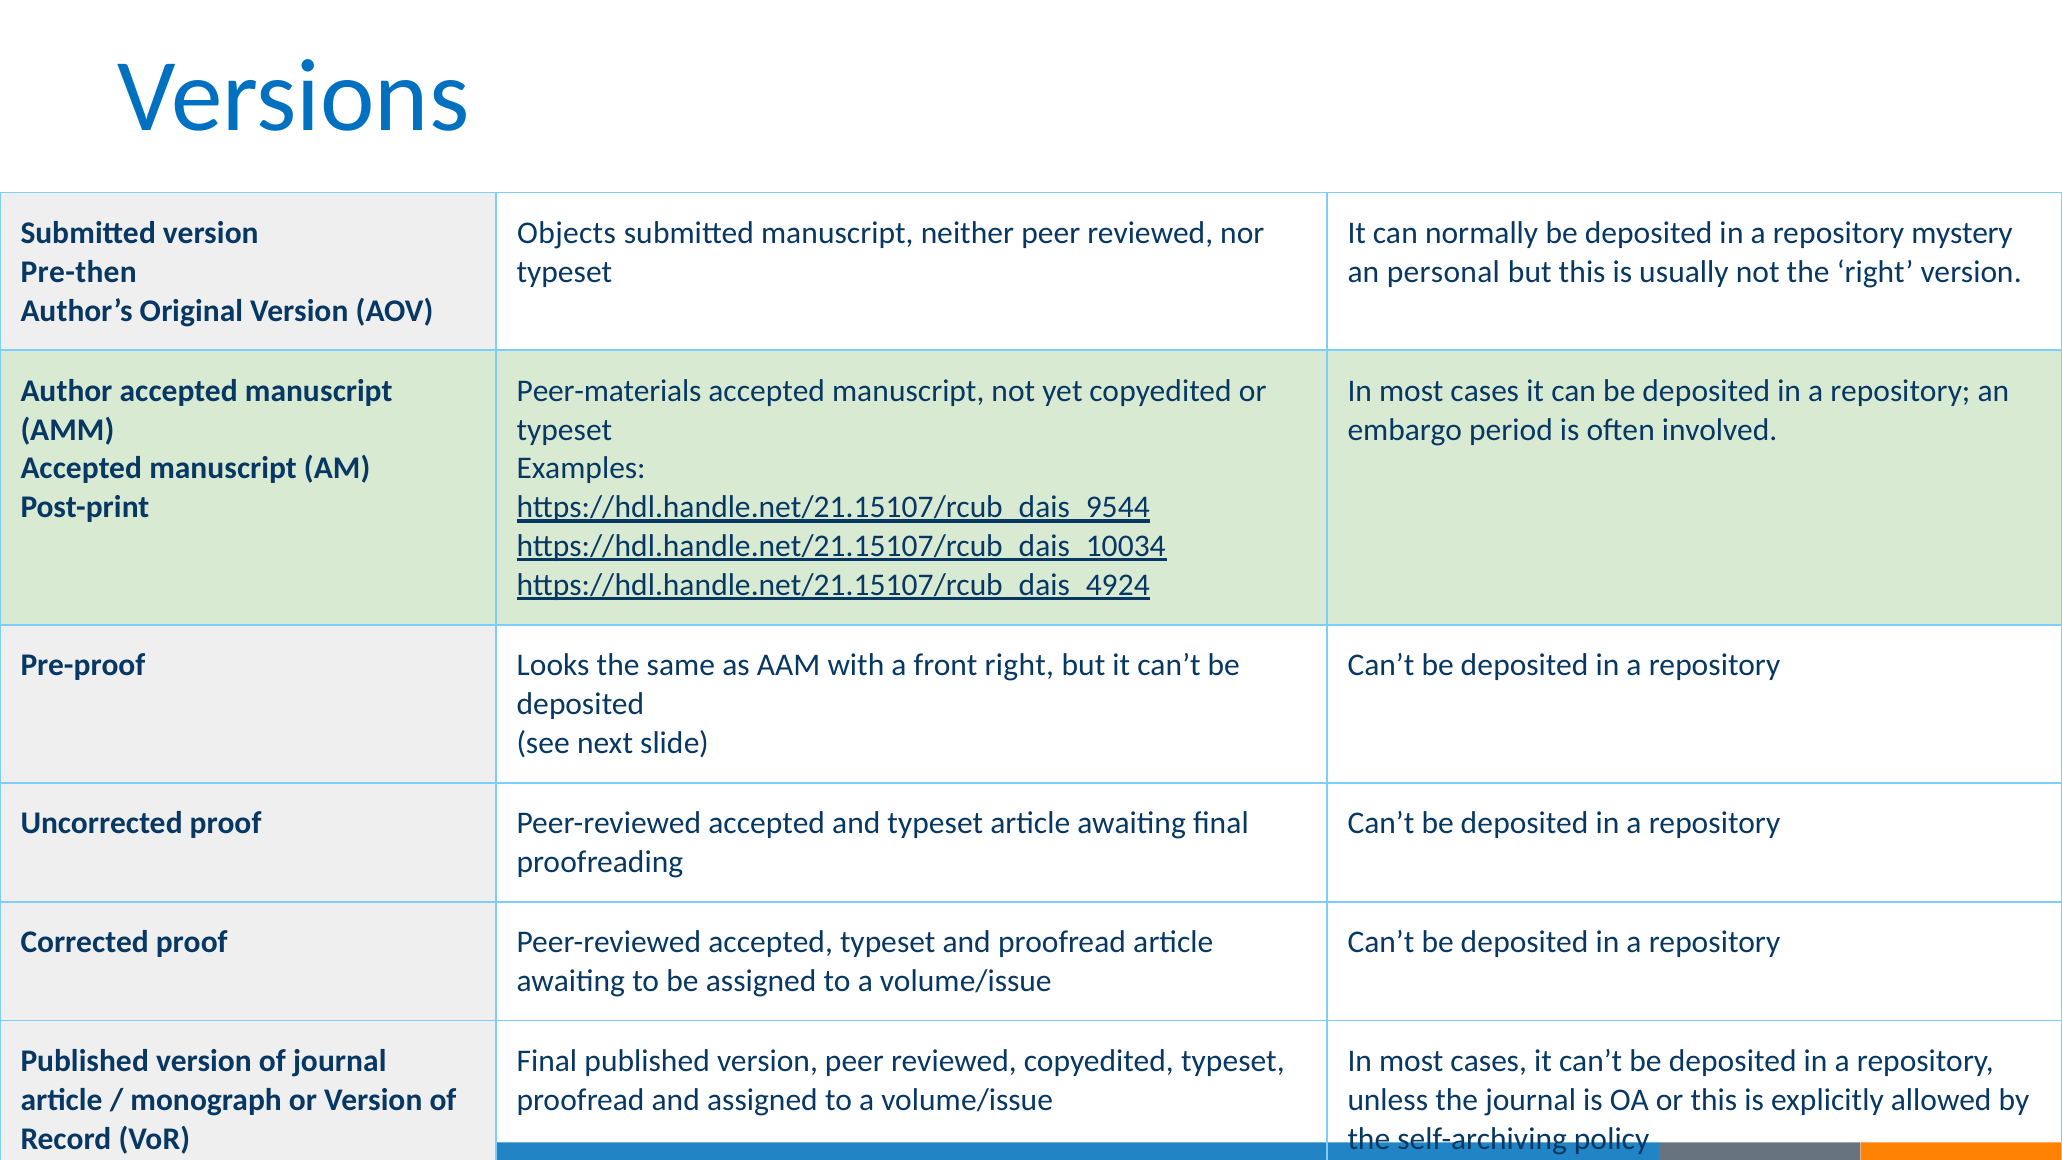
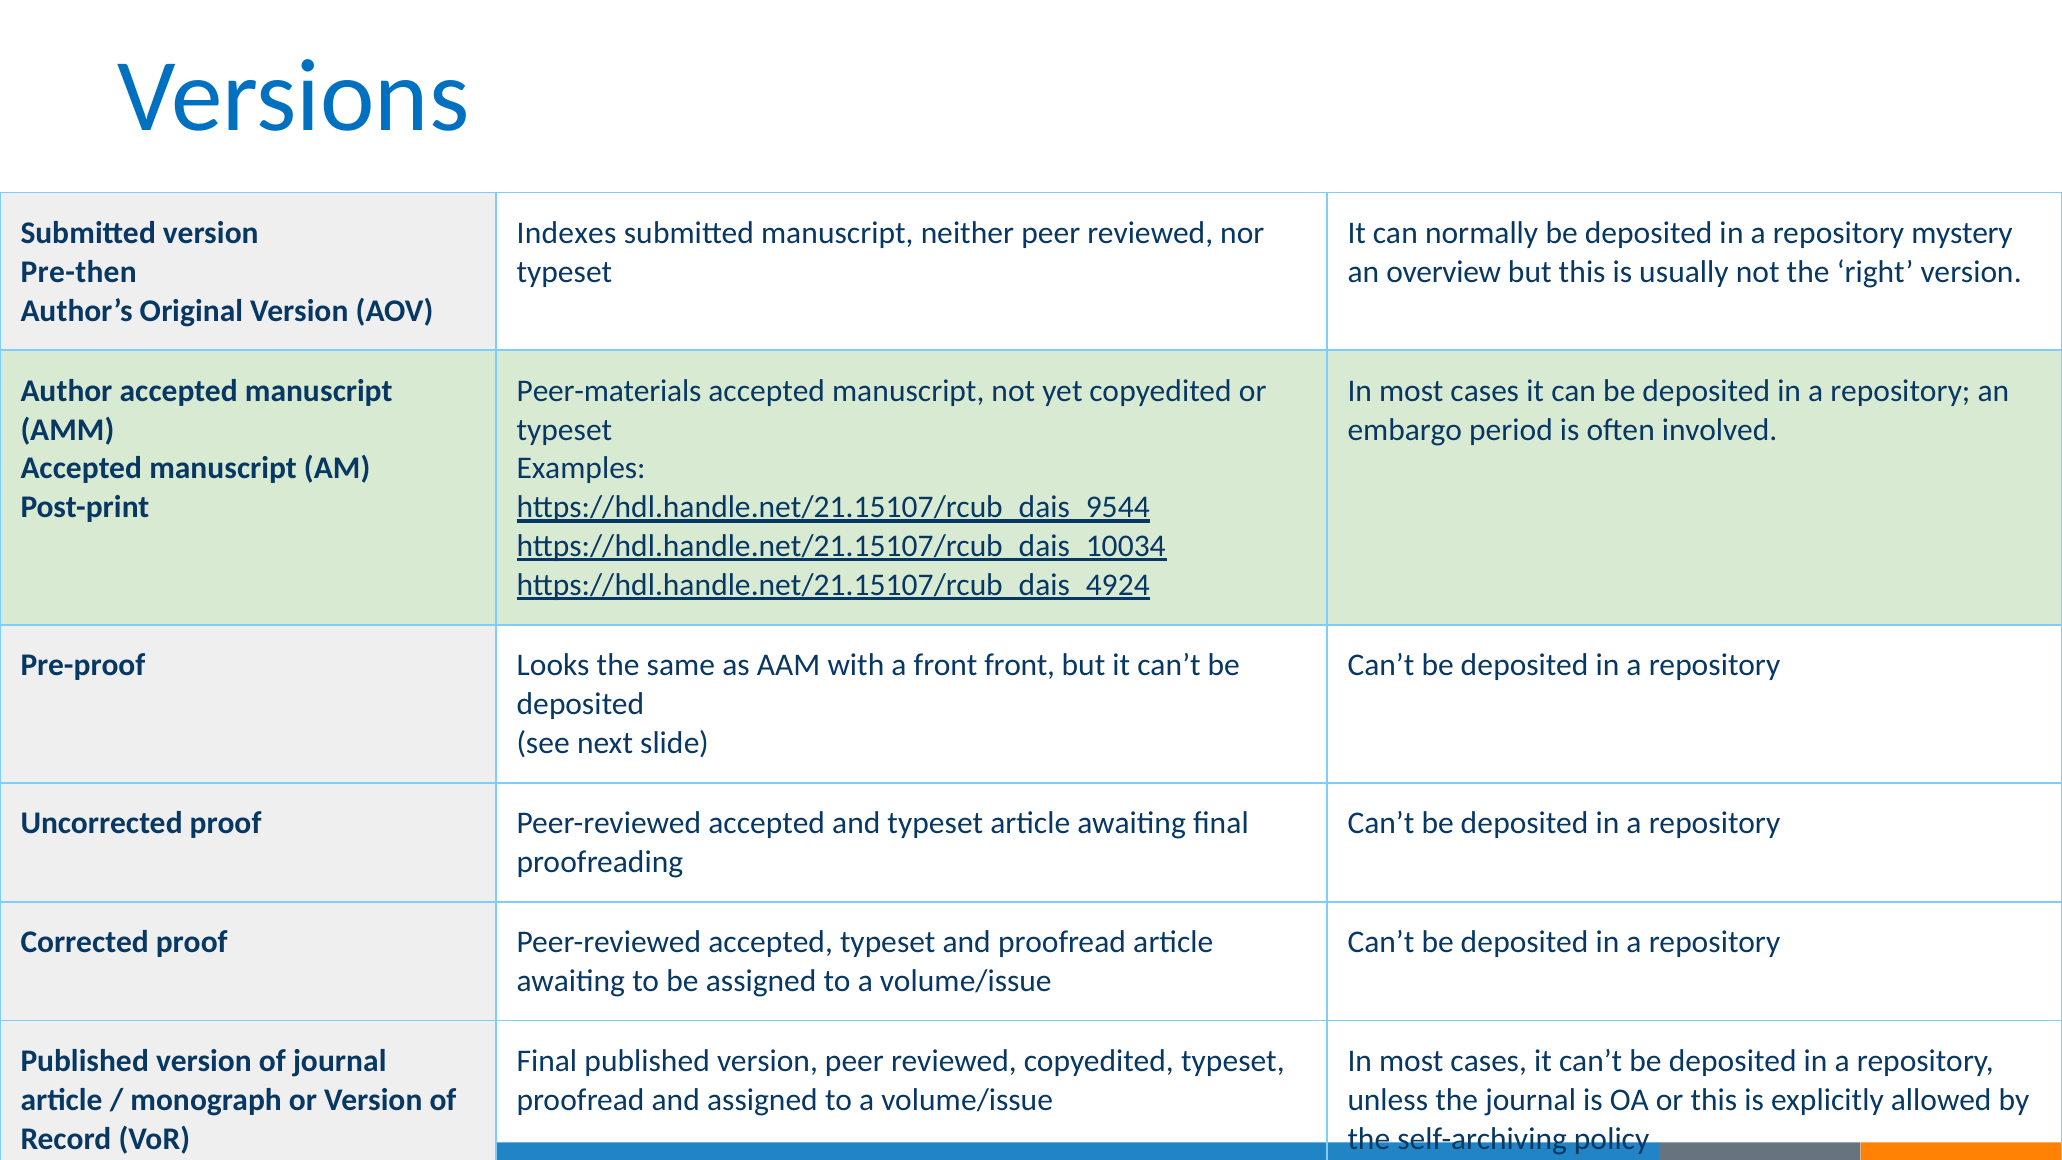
Objects: Objects -> Indexes (567, 233)
personal: personal -> overview (1444, 272)
front right: right -> front (1020, 665)
